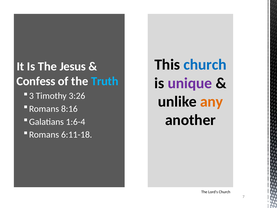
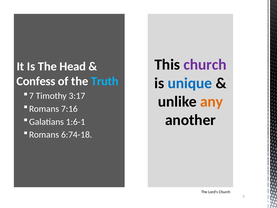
church colour: blue -> purple (205, 65)
Jesus: Jesus -> Head (73, 66)
unique colour: purple -> blue (190, 83)
3: 3 -> 7 (31, 96)
3:26: 3:26 -> 3:17 (77, 96)
8:16: 8:16 -> 7:16 (69, 109)
1:6-4: 1:6-4 -> 1:6-1 (76, 122)
6:11-18: 6:11-18 -> 6:74-18 (77, 135)
